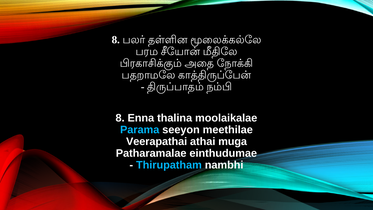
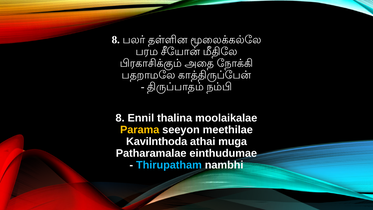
Enna: Enna -> Ennil (141, 118)
Parama colour: light blue -> yellow (140, 130)
Veerapathai: Veerapathai -> Kavilnthoda (157, 141)
